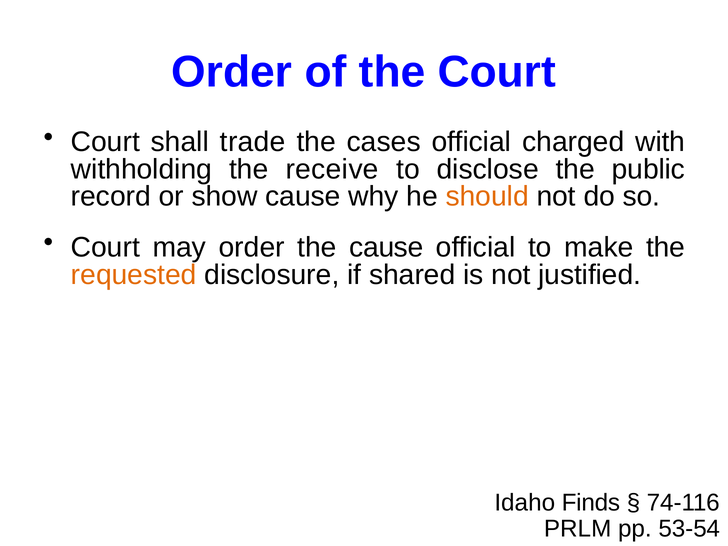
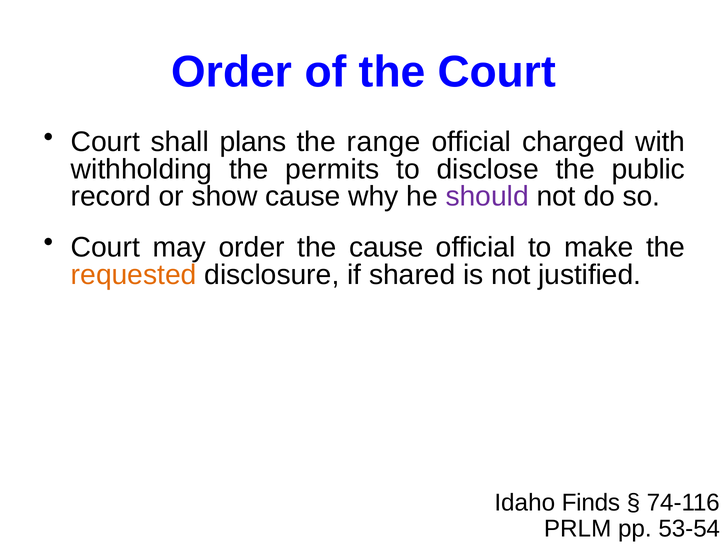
trade: trade -> plans (253, 142)
cases: cases -> range (384, 142)
receive: receive -> permits (332, 169)
should colour: orange -> purple (487, 196)
